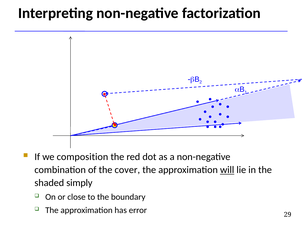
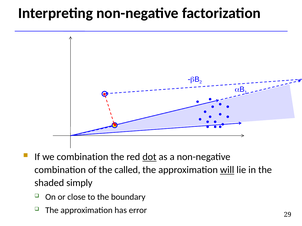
we composition: composition -> combination (82, 157)
dot underline: none -> present (149, 157)
cover: cover -> called (127, 170)
